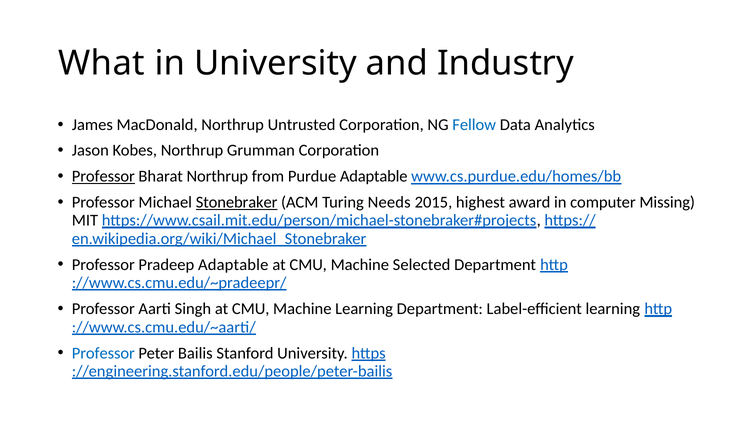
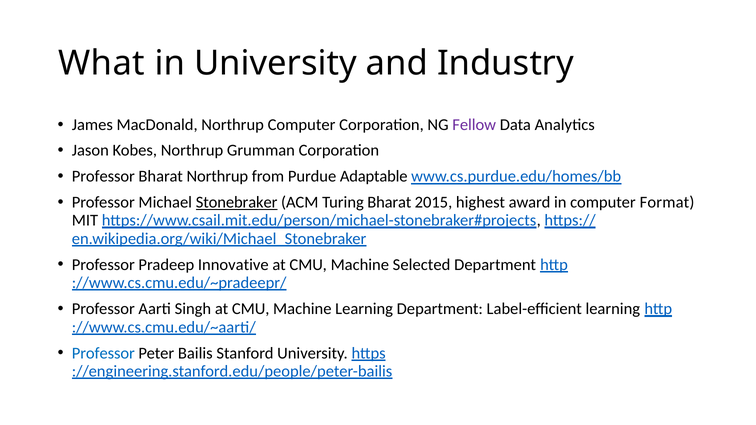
Northrup Untrusted: Untrusted -> Computer (302, 125)
Fellow colour: blue -> purple (474, 125)
Professor underline: present -> none (103, 177)
Turing Needs: Needs -> Bharat (389, 202)
Missing: Missing -> Format (667, 202)
Pradeep Adaptable: Adaptable -> Innovative (233, 265)
